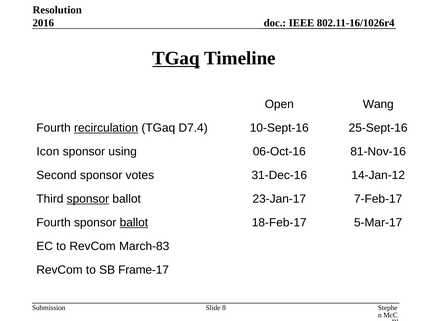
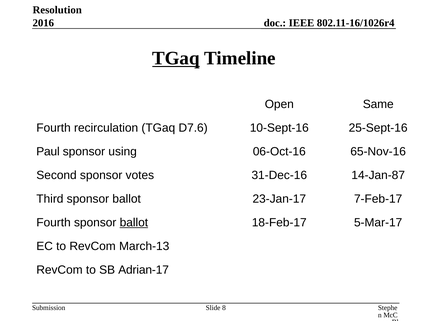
Wang: Wang -> Same (378, 104)
recirculation underline: present -> none (106, 128)
D7.4: D7.4 -> D7.6 (193, 128)
Icon: Icon -> Paul (48, 152)
81-Nov-16: 81-Nov-16 -> 65-Nov-16 (378, 152)
14-Jan-12: 14-Jan-12 -> 14-Jan-87 (378, 175)
sponsor underline: present -> none (88, 199)
March-83: March-83 -> March-13 (144, 246)
Frame-17: Frame-17 -> Adrian-17 (144, 270)
